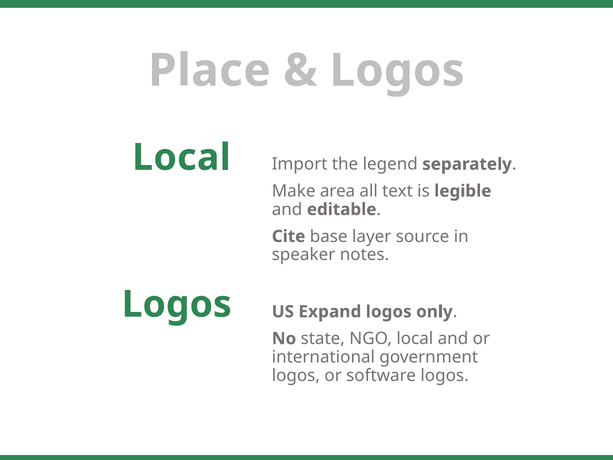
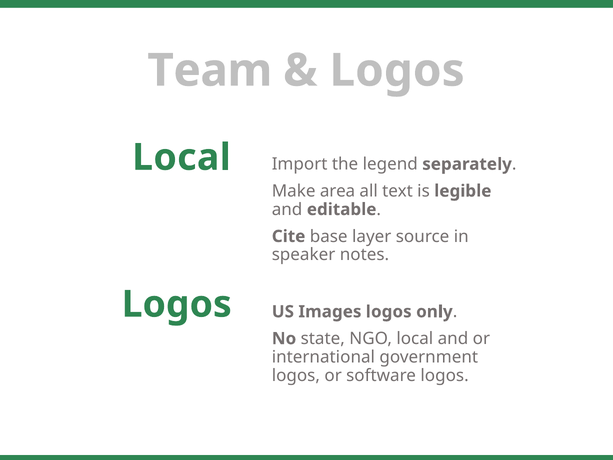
Place: Place -> Team (210, 71)
Expand: Expand -> Images (330, 312)
